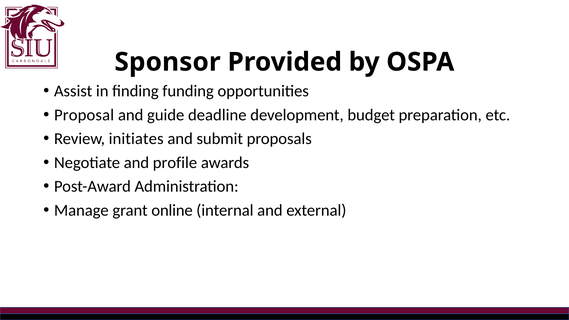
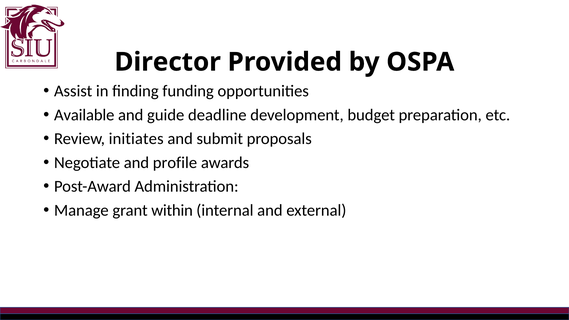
Sponsor: Sponsor -> Director (168, 62)
Proposal: Proposal -> Available (84, 115)
online: online -> within (172, 210)
